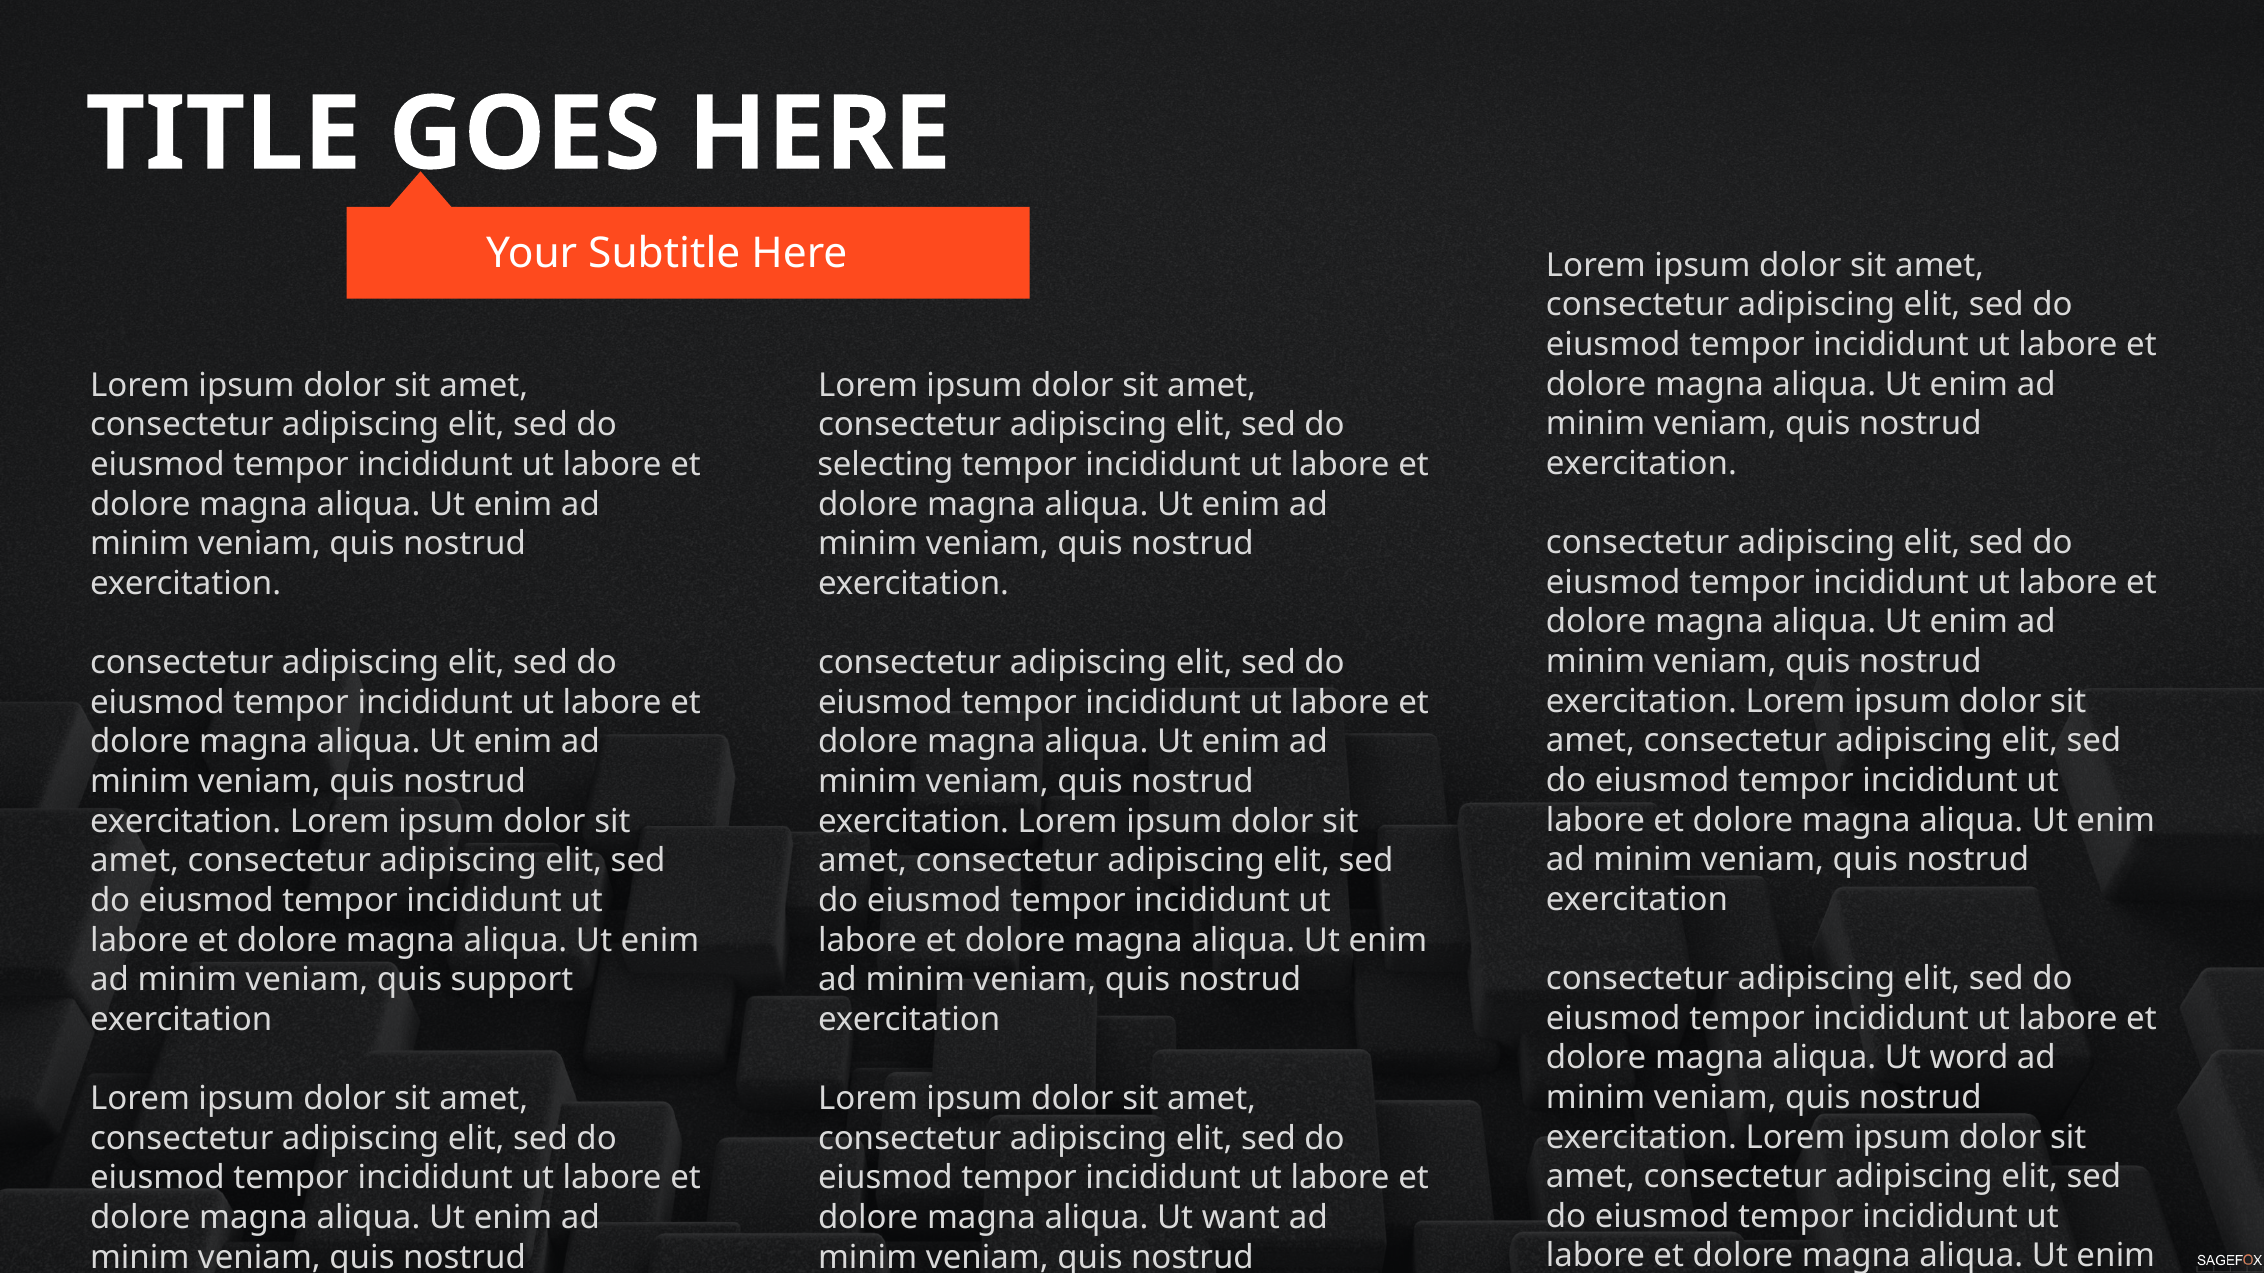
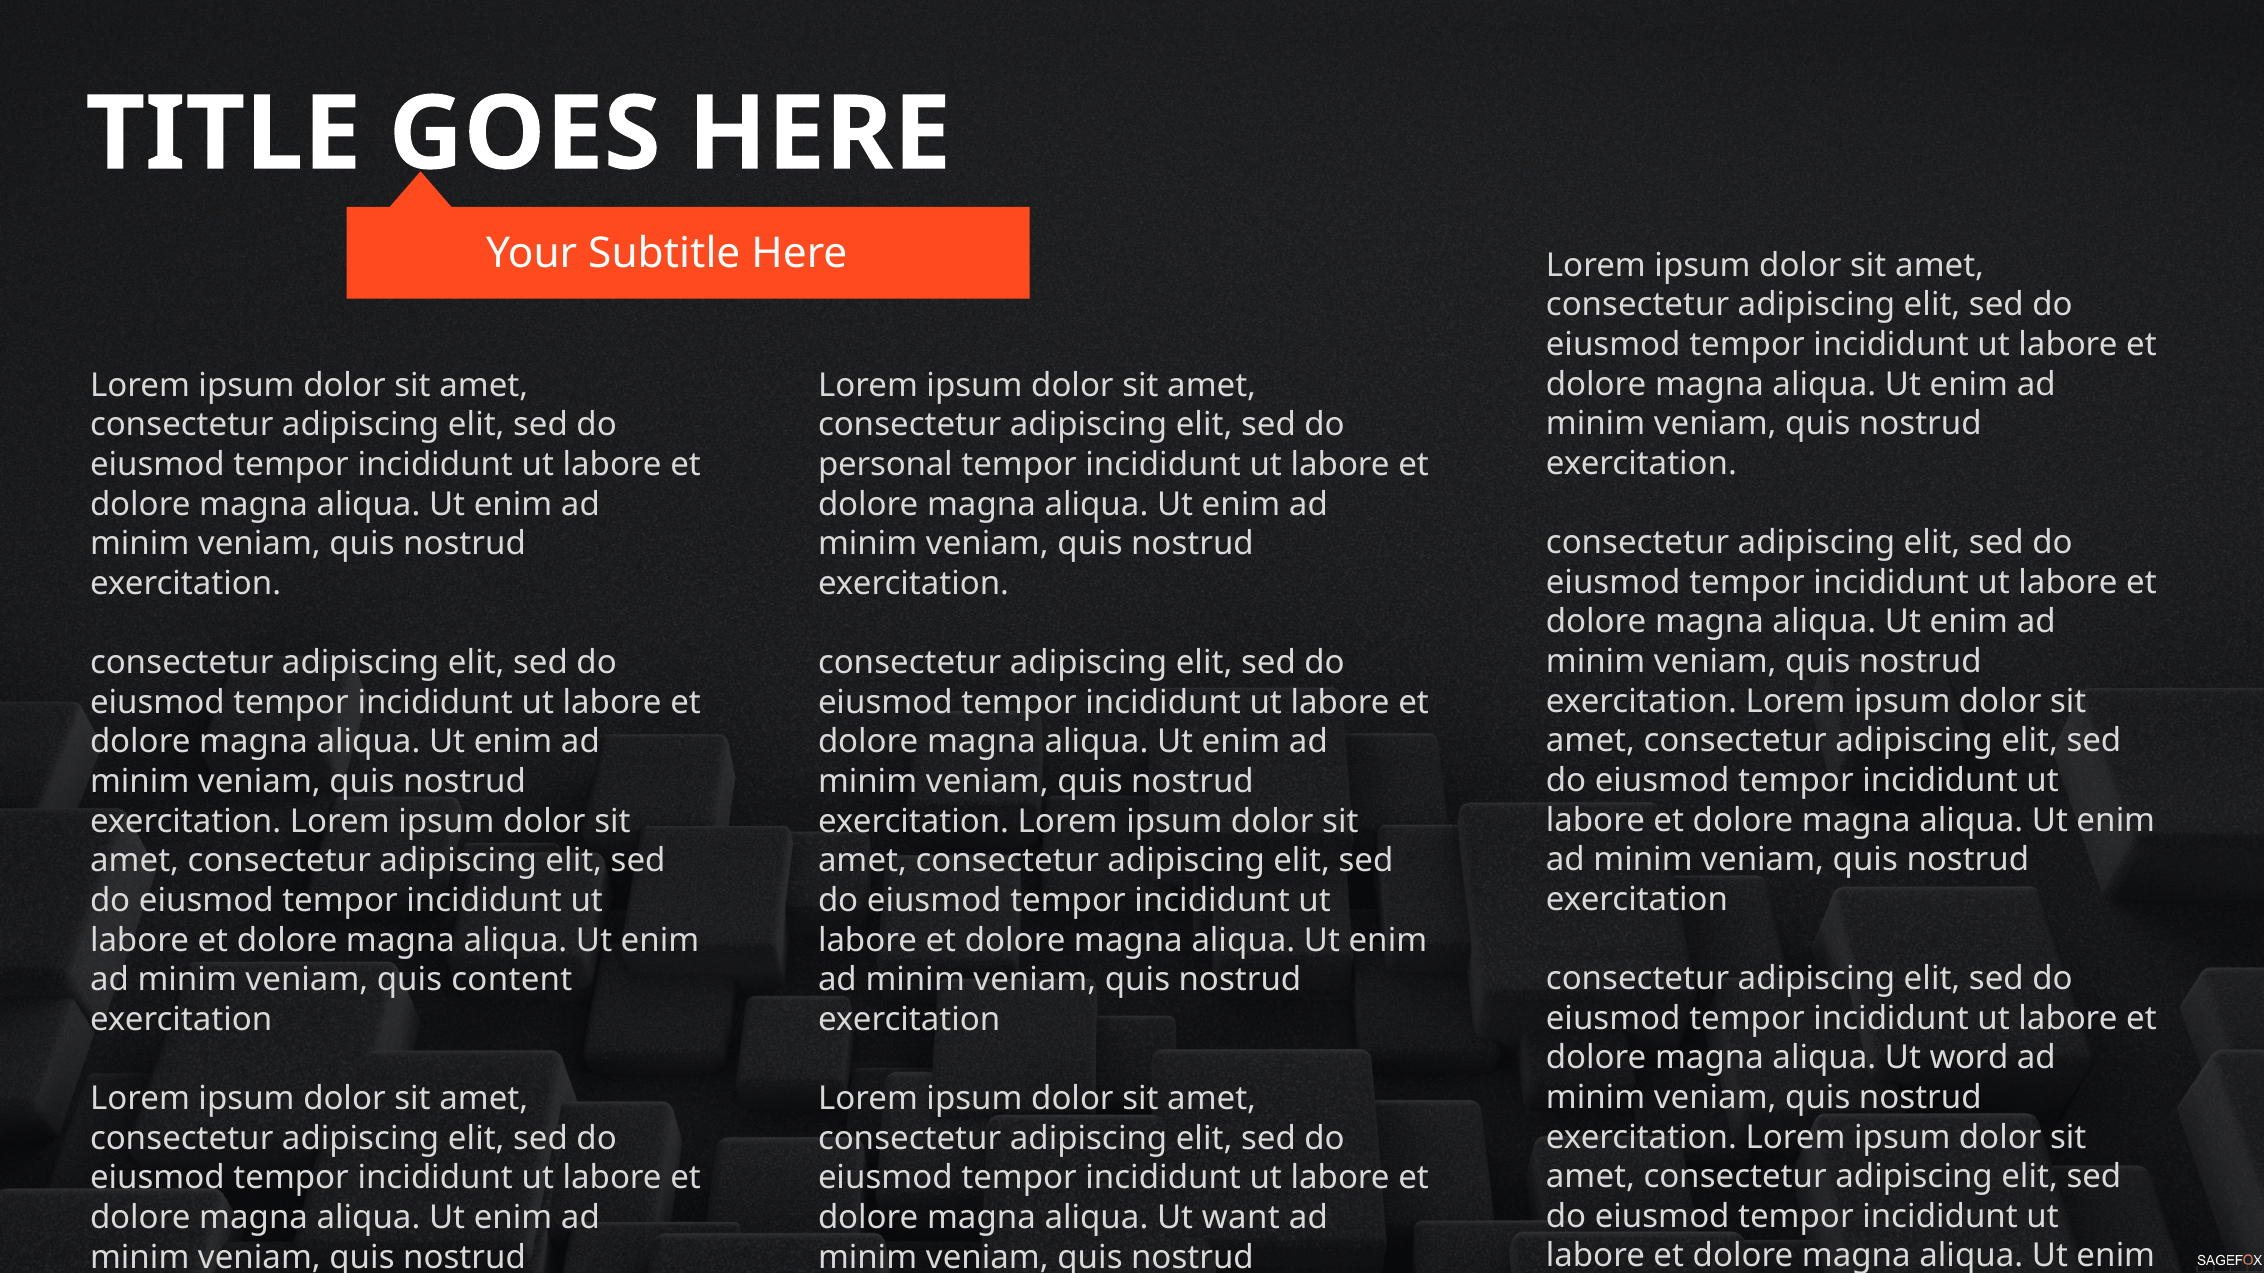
selecting: selecting -> personal (885, 465)
support: support -> content (512, 980)
